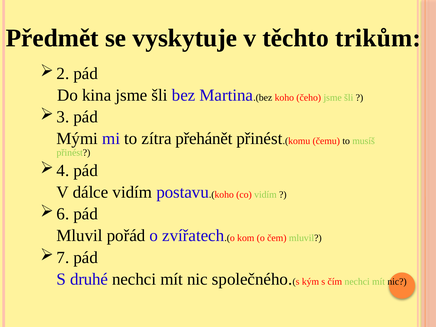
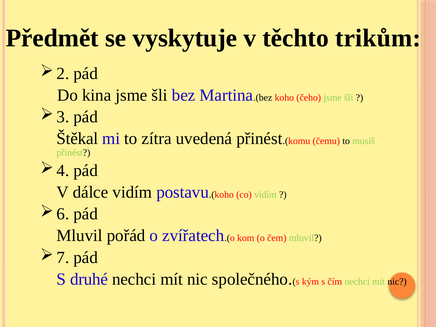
Mými: Mými -> Štěkal (77, 139)
přehánět: přehánět -> uvedená (204, 139)
